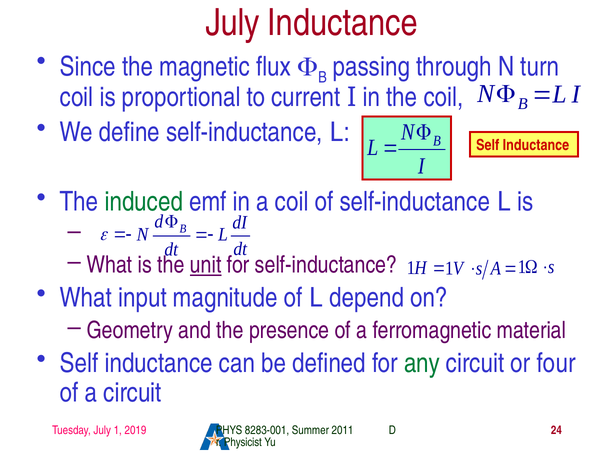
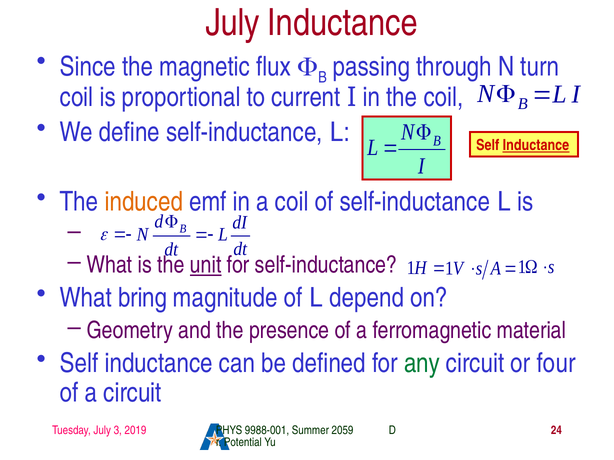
Inductance underline: none -> present (536, 145)
induced colour: green -> orange (144, 202)
input: input -> bring (143, 298)
July 1: 1 -> 3 (118, 431)
8283-001: 8283-001 -> 9988-001 (267, 431)
2011: 2011 -> 2059 (342, 431)
Physicist: Physicist -> Potential (243, 443)
